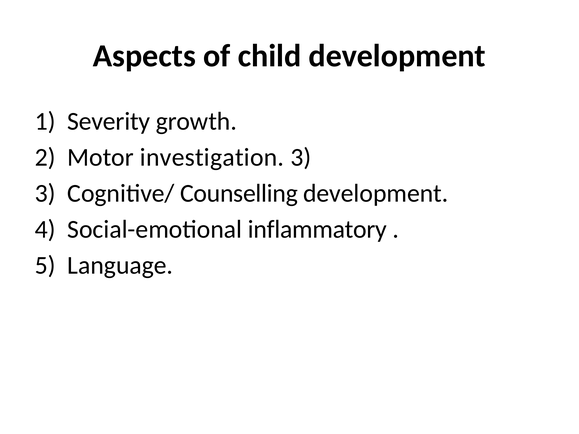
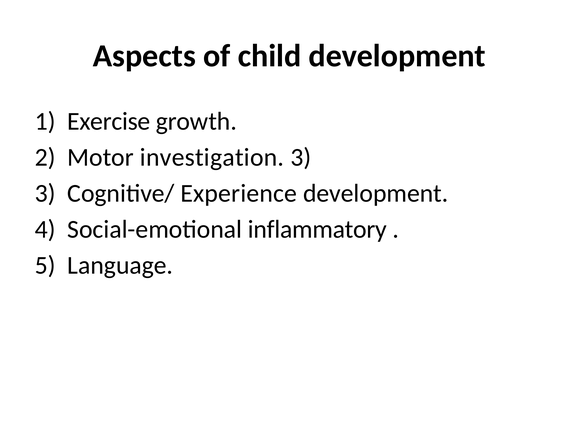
Severity: Severity -> Exercise (109, 121)
Counselling: Counselling -> Experience (239, 194)
